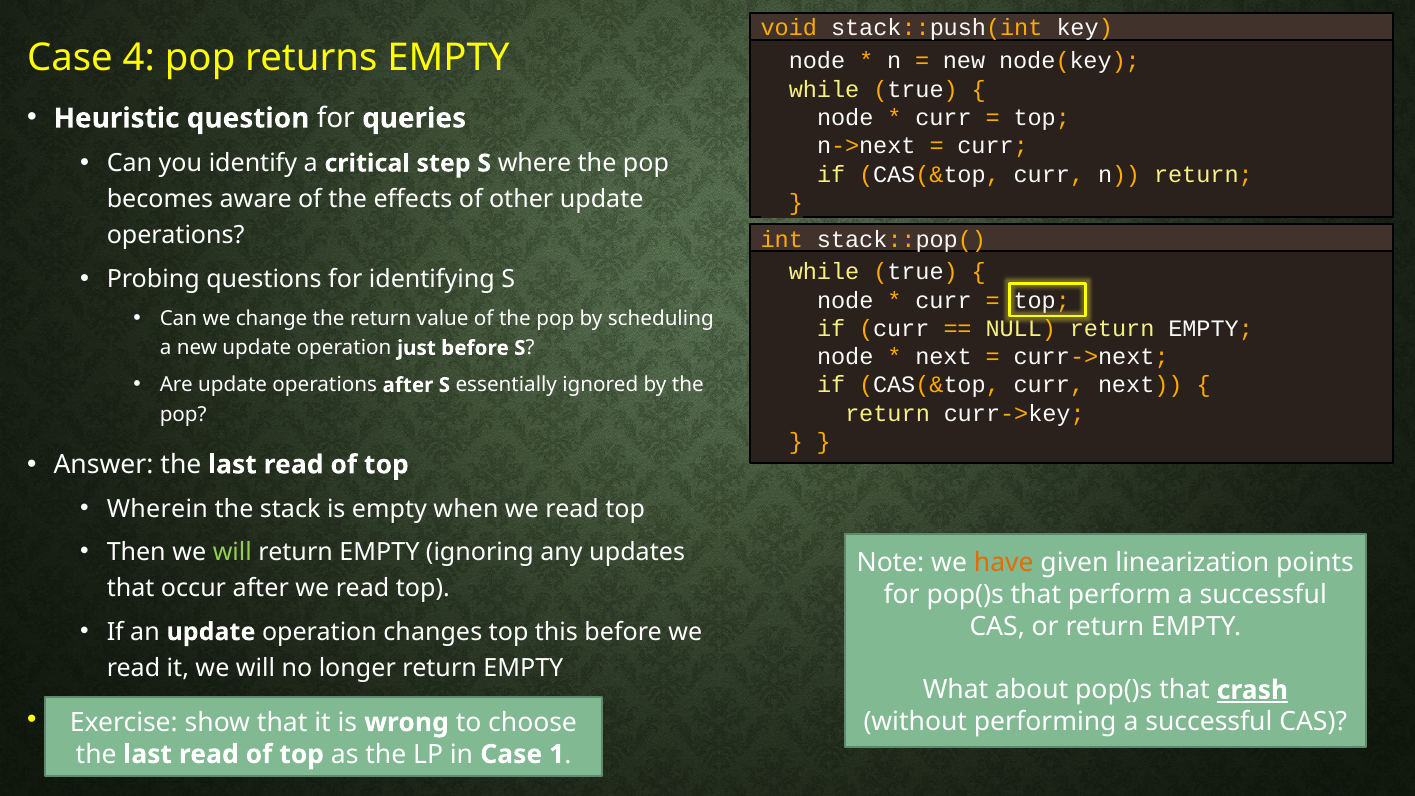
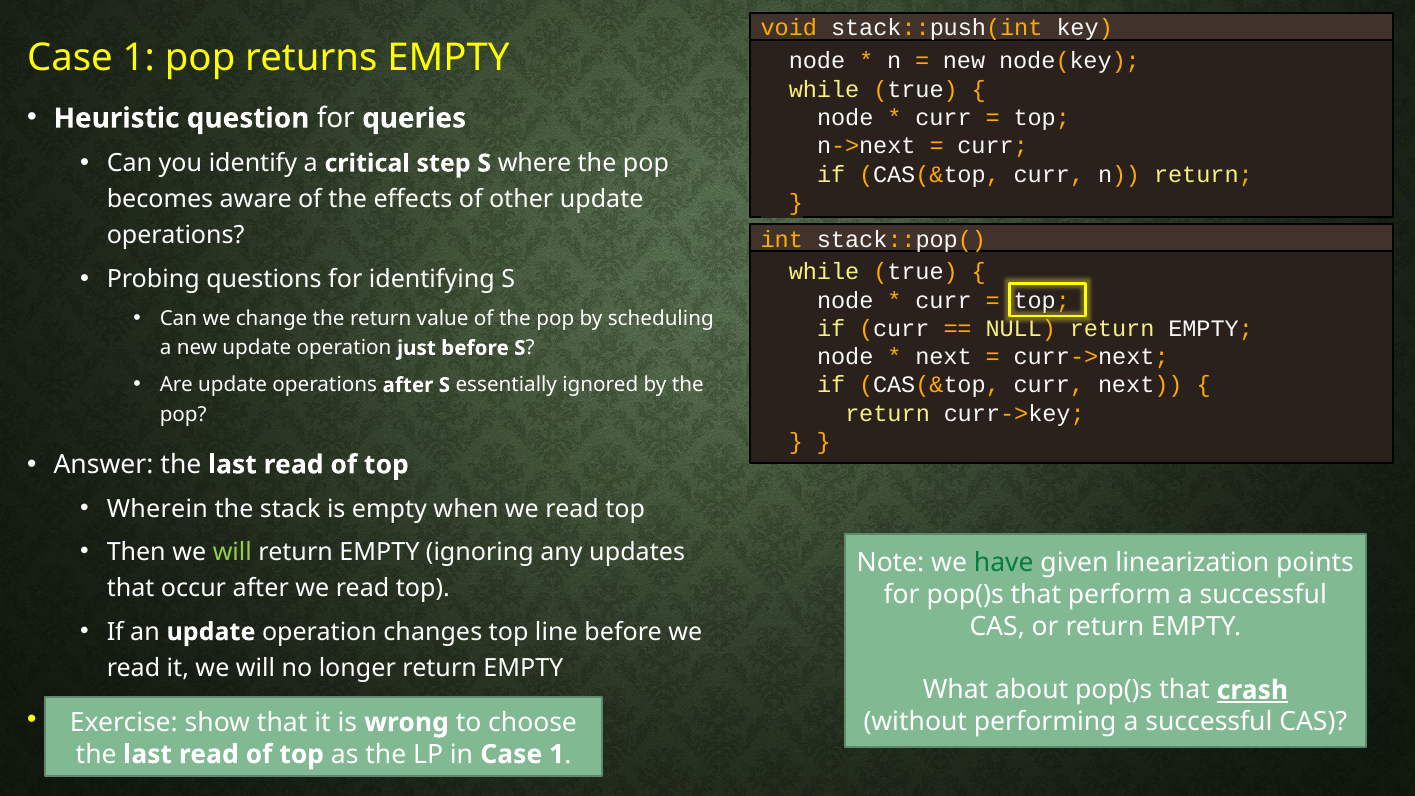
4: 4 -> 1 (139, 58)
have colour: orange -> green (1004, 563)
this: this -> line (556, 632)
